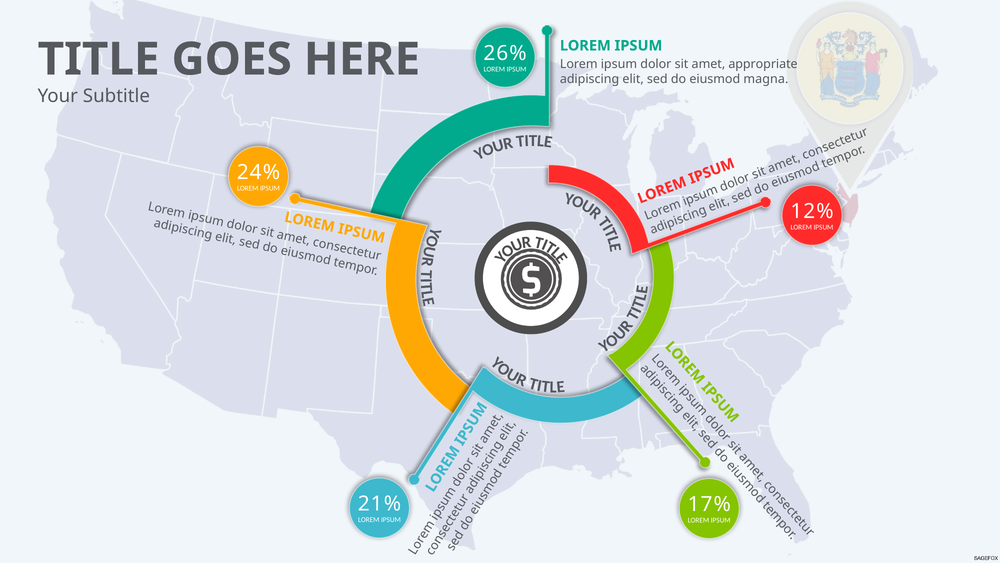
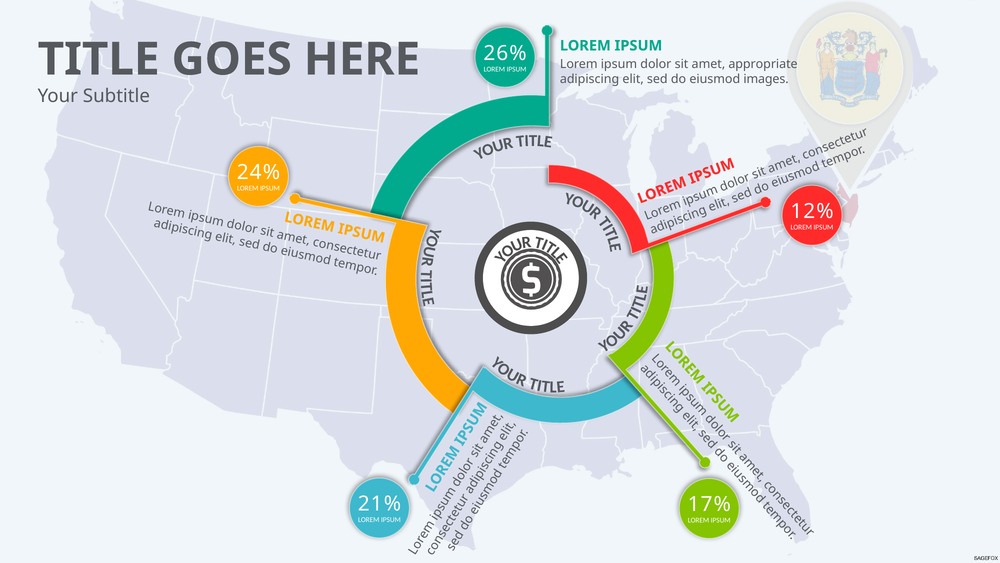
magna: magna -> images (766, 79)
